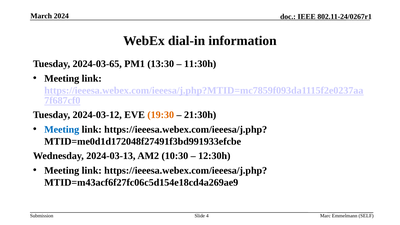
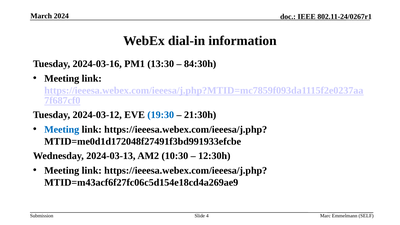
2024-03-65: 2024-03-65 -> 2024-03-16 (97, 64)
11:30h: 11:30h -> 84:30h (200, 64)
19:30 colour: orange -> blue (161, 115)
